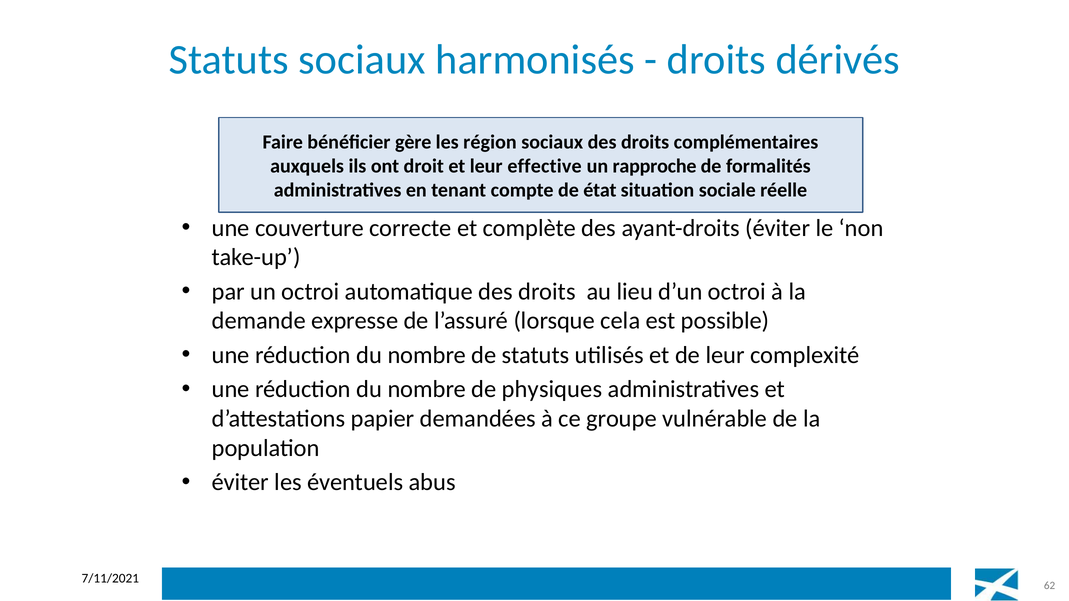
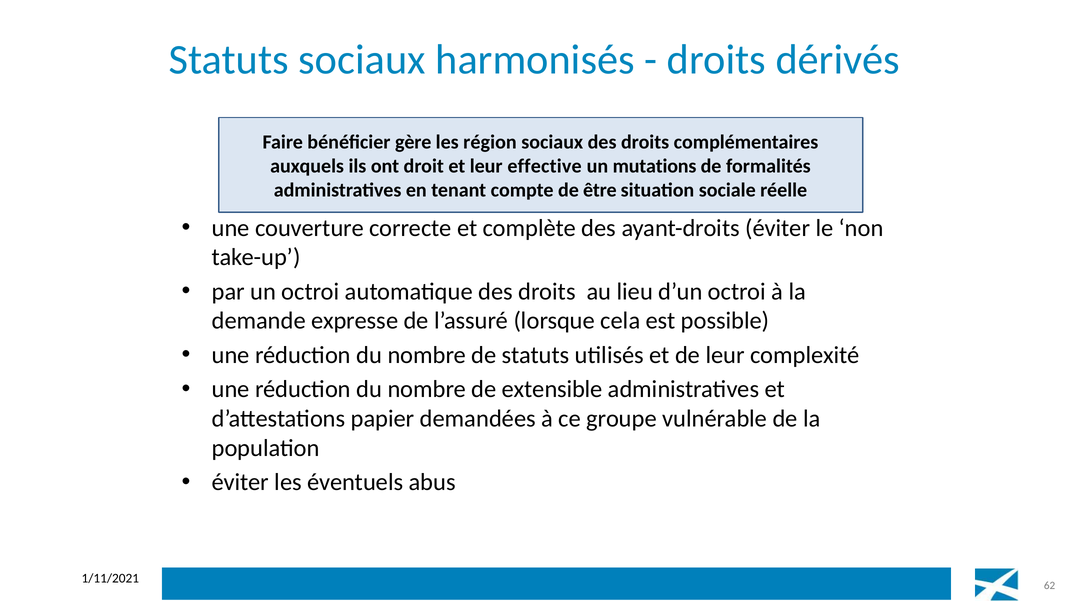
rapproche: rapproche -> mutations (655, 166)
état: état -> être (600, 190)
physiques: physiques -> extensible (552, 390)
7/11/2021: 7/11/2021 -> 1/11/2021 (110, 579)
